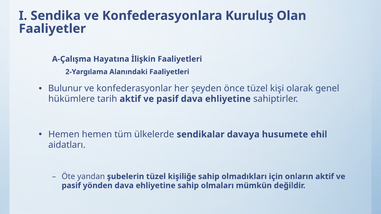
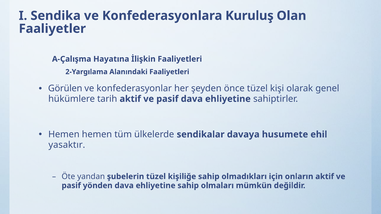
Bulunur: Bulunur -> Görülen (65, 89)
aidatları: aidatları -> yasaktır (67, 145)
